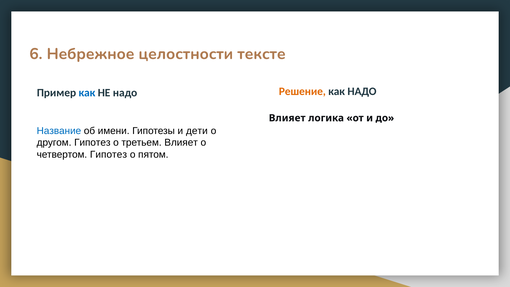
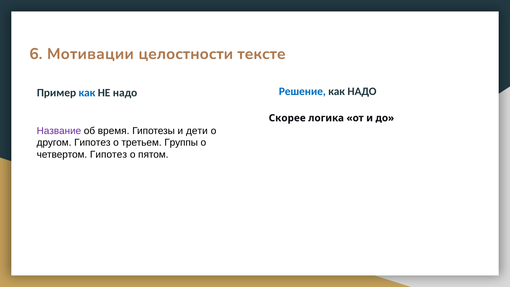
Небрежное: Небрежное -> Мотивации (90, 54)
Решение colour: orange -> blue (302, 91)
Влияет: Влияет -> Скорее (287, 118)
Название colour: blue -> purple (59, 131)
имени: имени -> время (114, 131)
третьем Влияет: Влияет -> Группы (181, 143)
